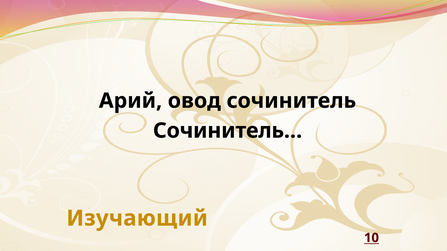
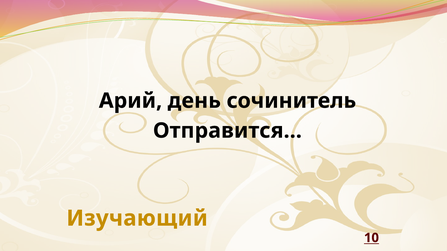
овод: овод -> день (194, 101)
Сочинитель…: Сочинитель… -> Отправится… (227, 131)
